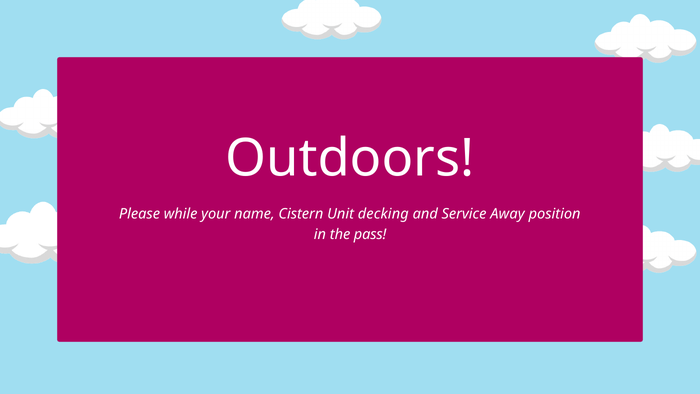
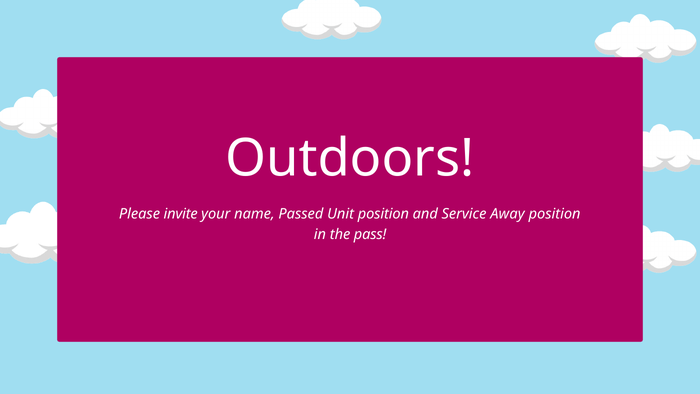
while: while -> invite (181, 214)
Cistern: Cistern -> Passed (301, 214)
Unit decking: decking -> position (383, 214)
